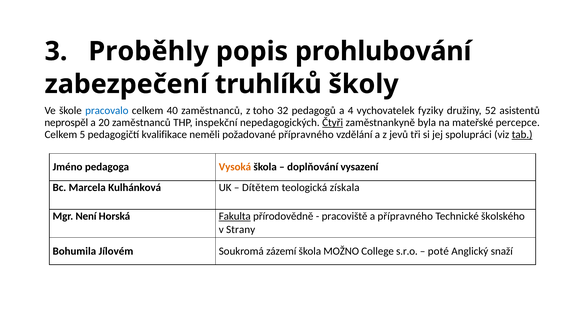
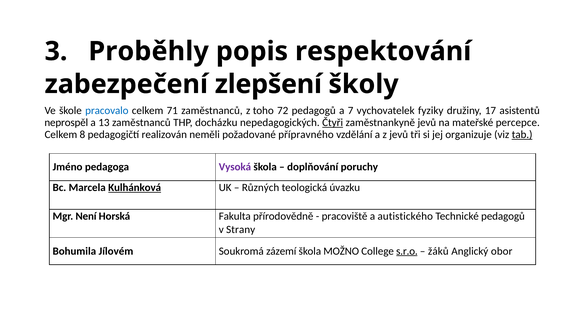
prohlubování: prohlubování -> respektování (383, 51)
truhlíků: truhlíků -> zlepšení (268, 84)
40: 40 -> 71 (172, 111)
32: 32 -> 72 (283, 111)
4: 4 -> 7 (351, 111)
52: 52 -> 17 (490, 111)
20: 20 -> 13 (104, 123)
inspekční: inspekční -> docházku (216, 123)
zaměstnankyně byla: byla -> jevů (427, 123)
5: 5 -> 8 (82, 135)
kvalifikace: kvalifikace -> realizován (164, 135)
spolupráci: spolupráci -> organizuje (469, 135)
Vysoká colour: orange -> purple (235, 167)
vysazení: vysazení -> poruchy (359, 167)
Kulhánková underline: none -> present (135, 187)
Dítětem: Dítětem -> Různých (261, 187)
získala: získala -> úvazku (345, 187)
Fakulta underline: present -> none (235, 216)
a přípravného: přípravného -> autistického (405, 216)
Technické školského: školského -> pedagogů (503, 216)
s.r.o underline: none -> present (407, 251)
poté: poté -> žáků (438, 251)
snaží: snaží -> obor (502, 251)
